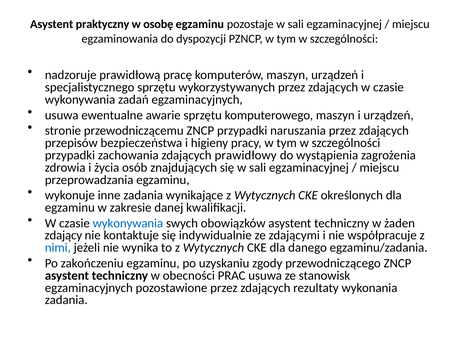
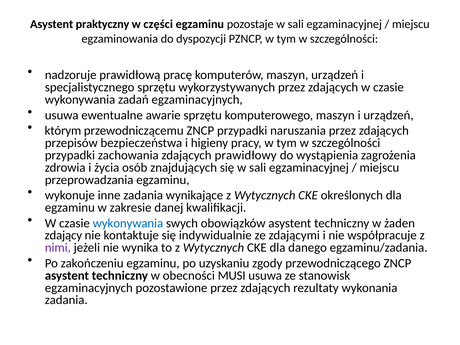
osobę: osobę -> części (158, 24)
stronie: stronie -> którym (63, 131)
nimi colour: blue -> purple (58, 248)
PRAC: PRAC -> MUSI (232, 276)
